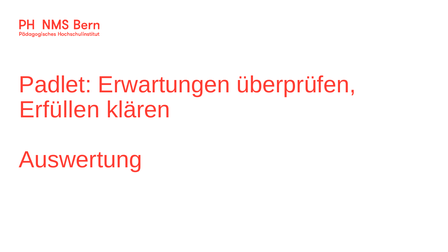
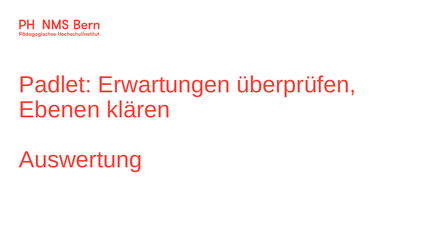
Erfüllen: Erfüllen -> Ebenen (60, 110)
